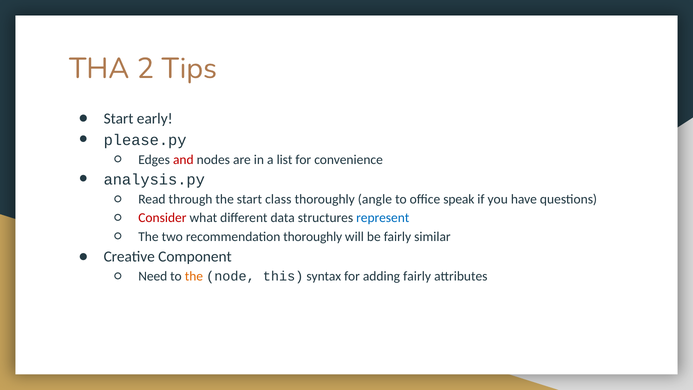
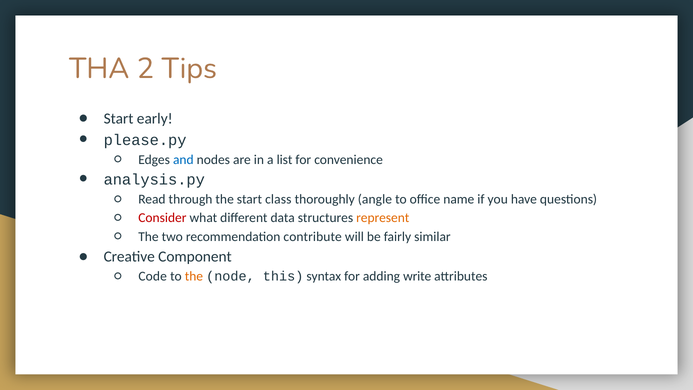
and colour: red -> blue (183, 160)
speak: speak -> name (459, 199)
represent colour: blue -> orange (383, 218)
recommendation thoroughly: thoroughly -> contribute (313, 237)
Need: Need -> Code (153, 276)
adding fairly: fairly -> write (417, 276)
